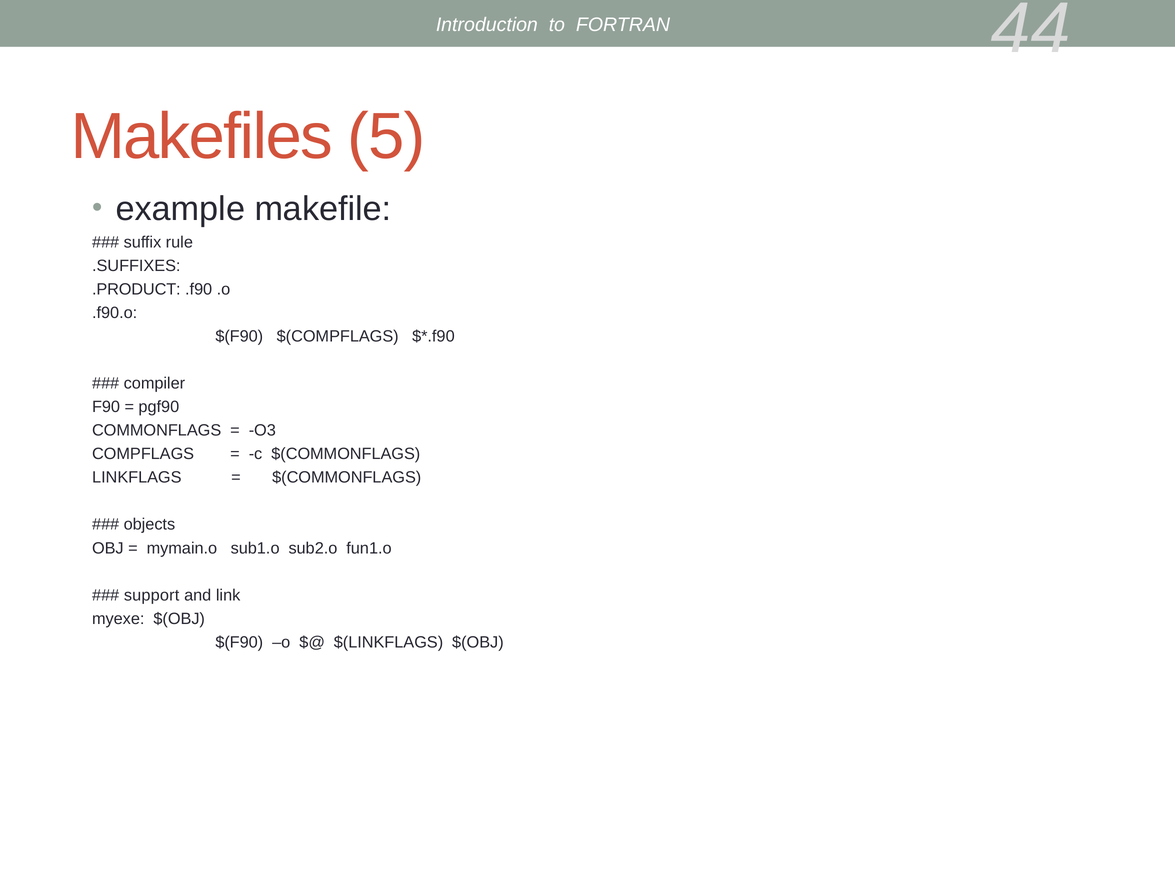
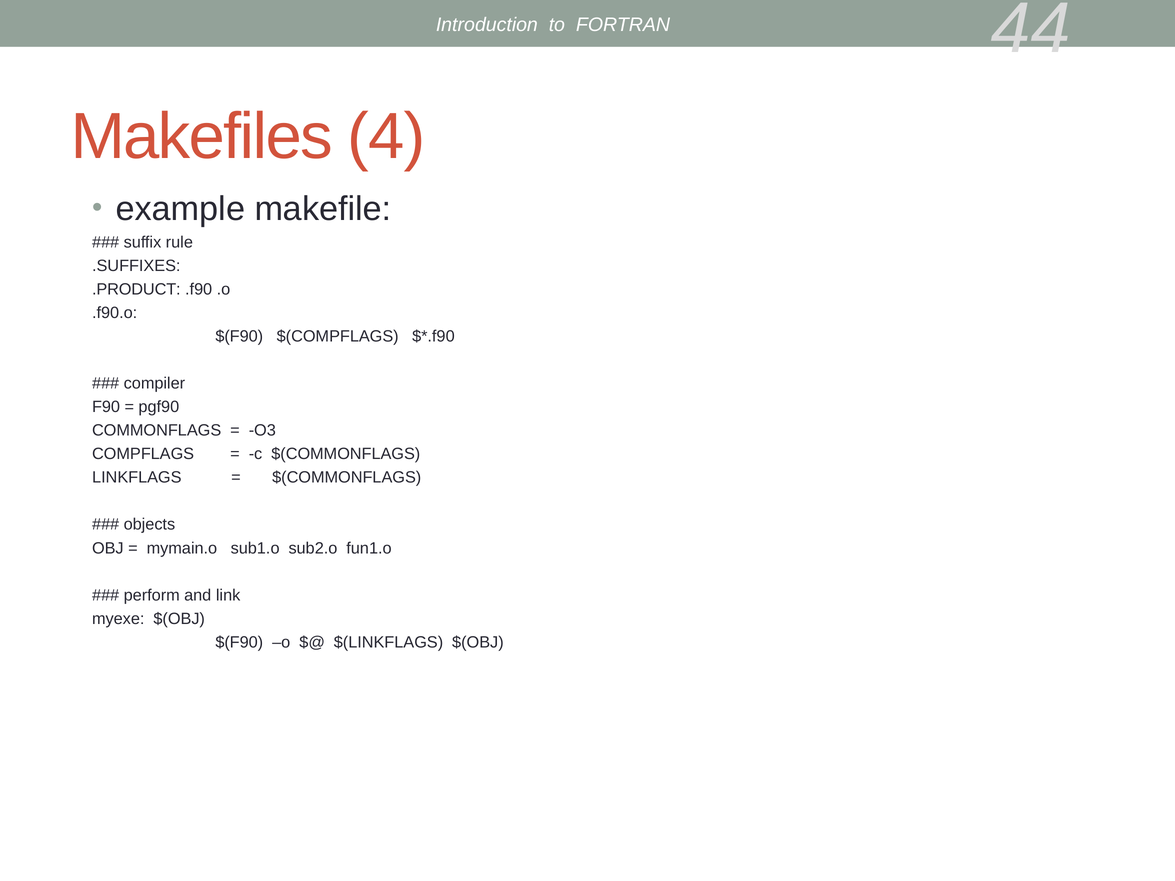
5: 5 -> 4 (386, 137)
support: support -> perform (152, 595)
